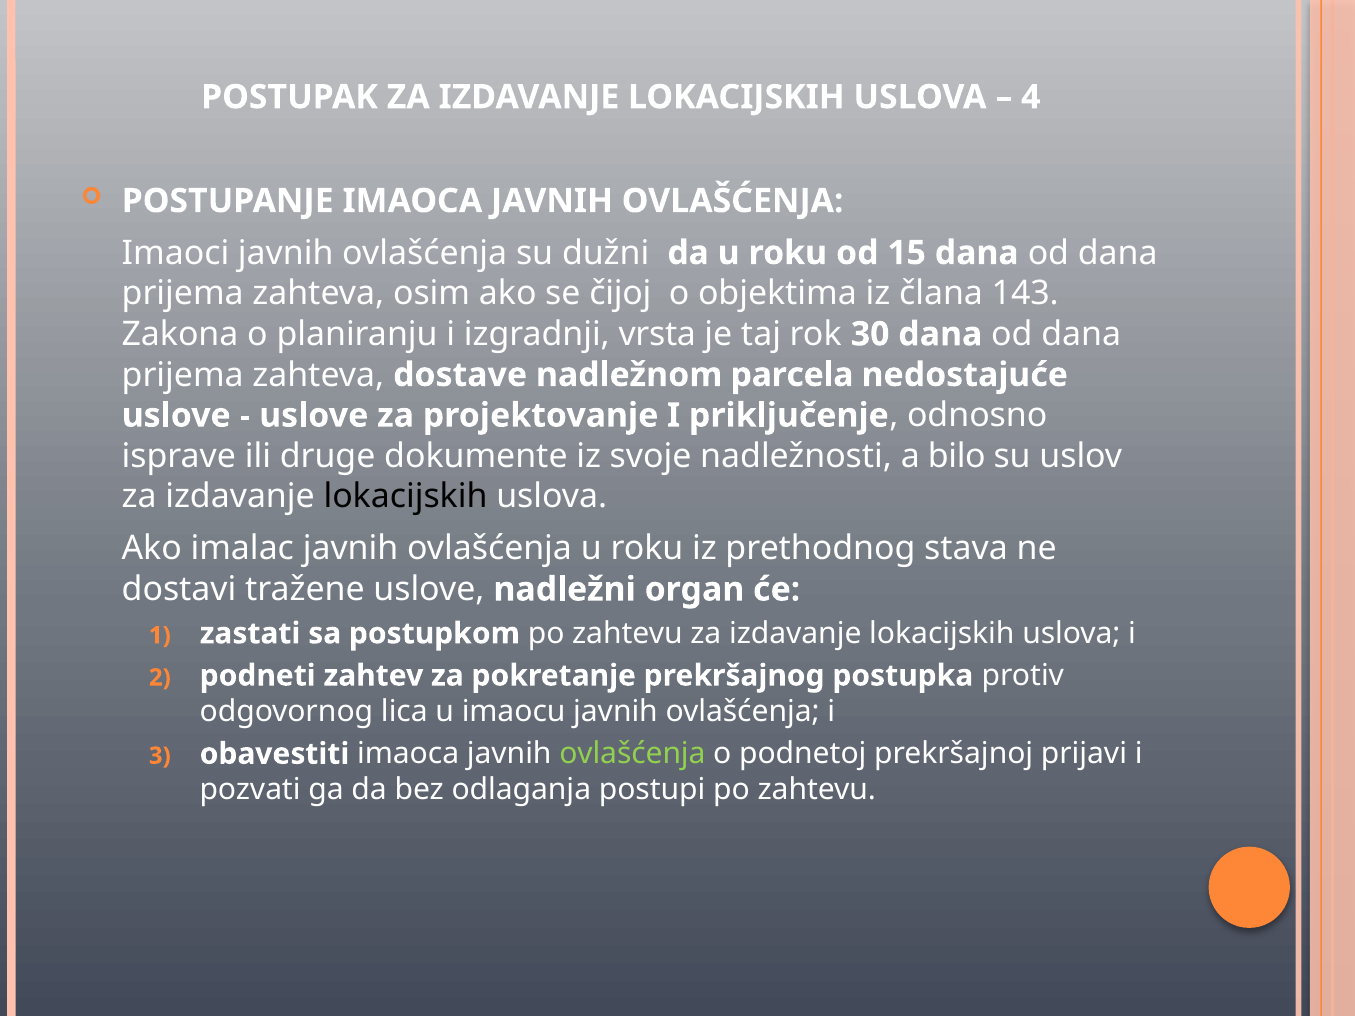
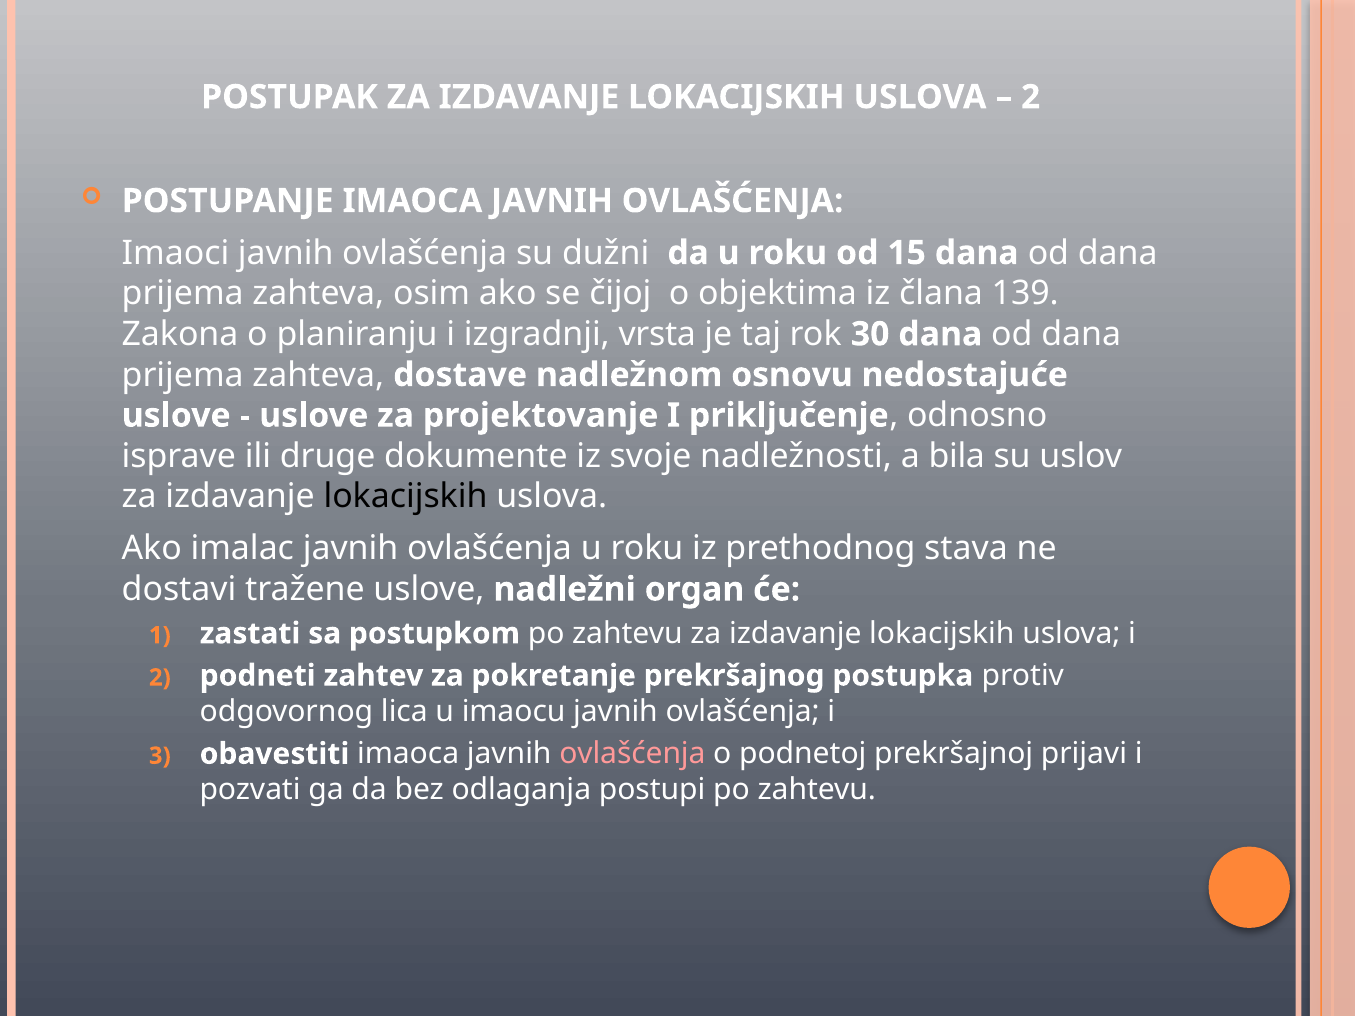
4: 4 -> 2 (1031, 97)
143: 143 -> 139 (1025, 294)
parcela: parcela -> osnovu (792, 375)
bilo: bilo -> bila (957, 456)
ovlašćenja colour: light green -> pink (632, 754)
